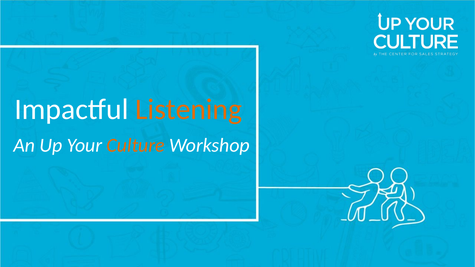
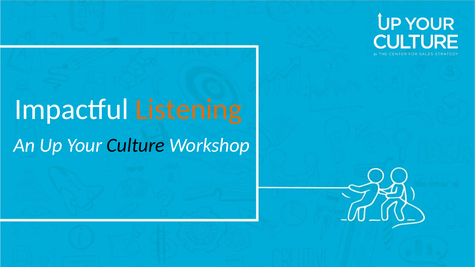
Culture colour: orange -> black (136, 145)
